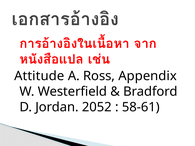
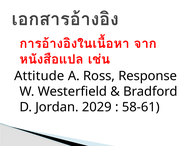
Appendix: Appendix -> Response (148, 76)
2052: 2052 -> 2029 (97, 107)
